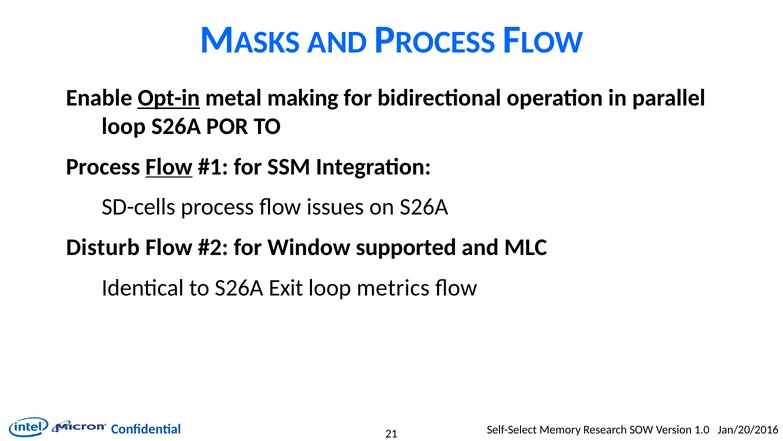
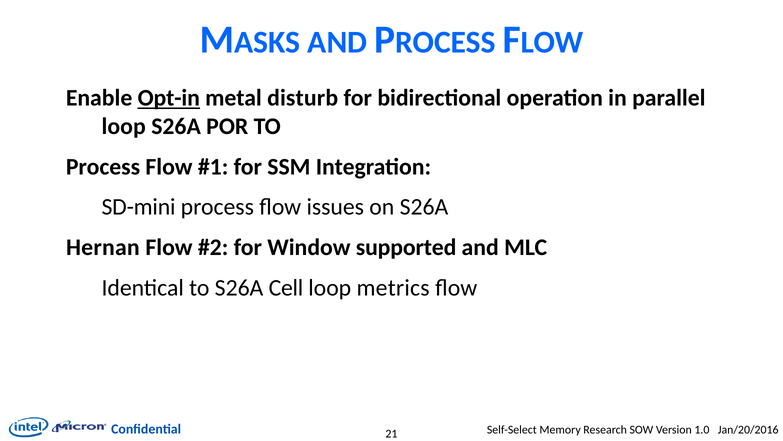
making: making -> disturb (303, 98)
Flow underline: present -> none (169, 167)
SD-cells: SD-cells -> SD-mini (138, 207)
Disturb: Disturb -> Hernan (103, 247)
Exit: Exit -> Cell (286, 288)
